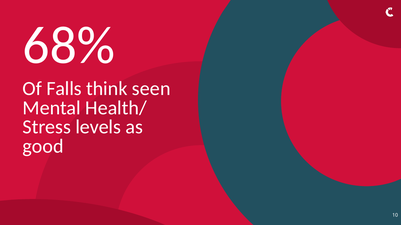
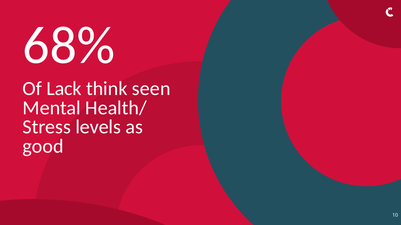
Falls: Falls -> Lack (64, 89)
